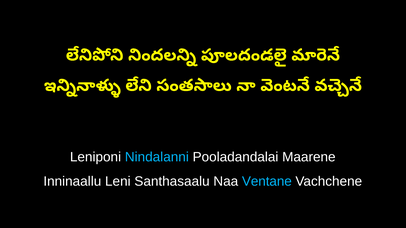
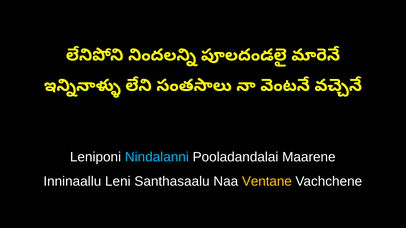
Ventane colour: light blue -> yellow (267, 182)
